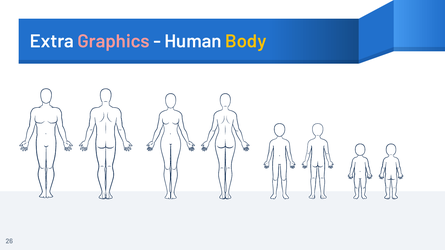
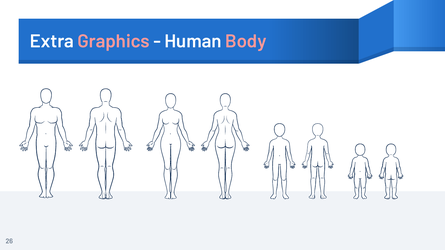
Body colour: yellow -> pink (246, 41)
